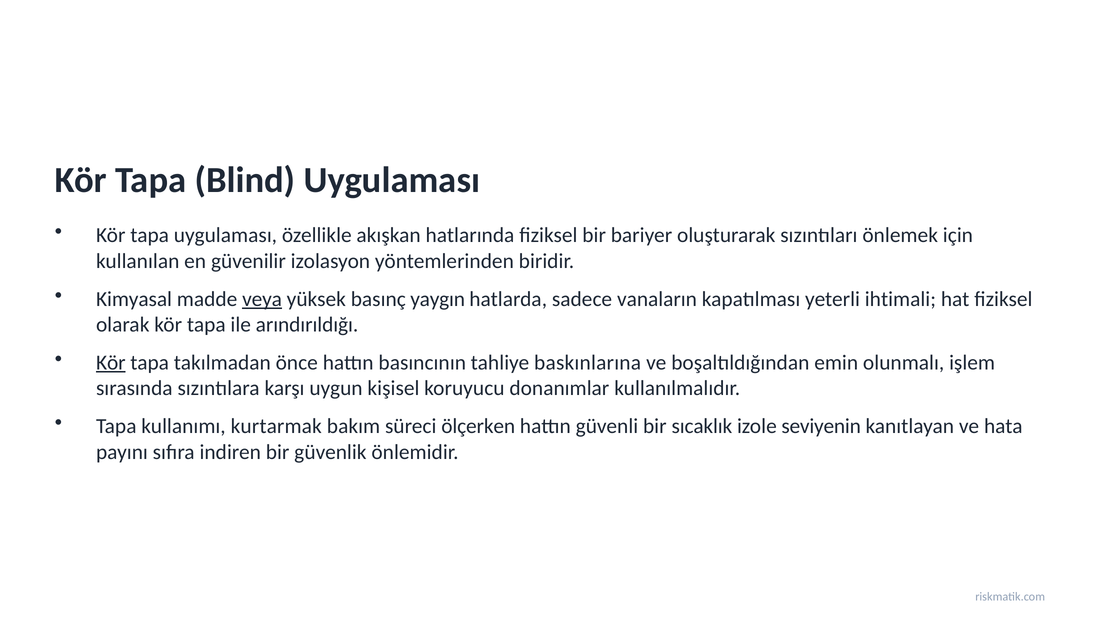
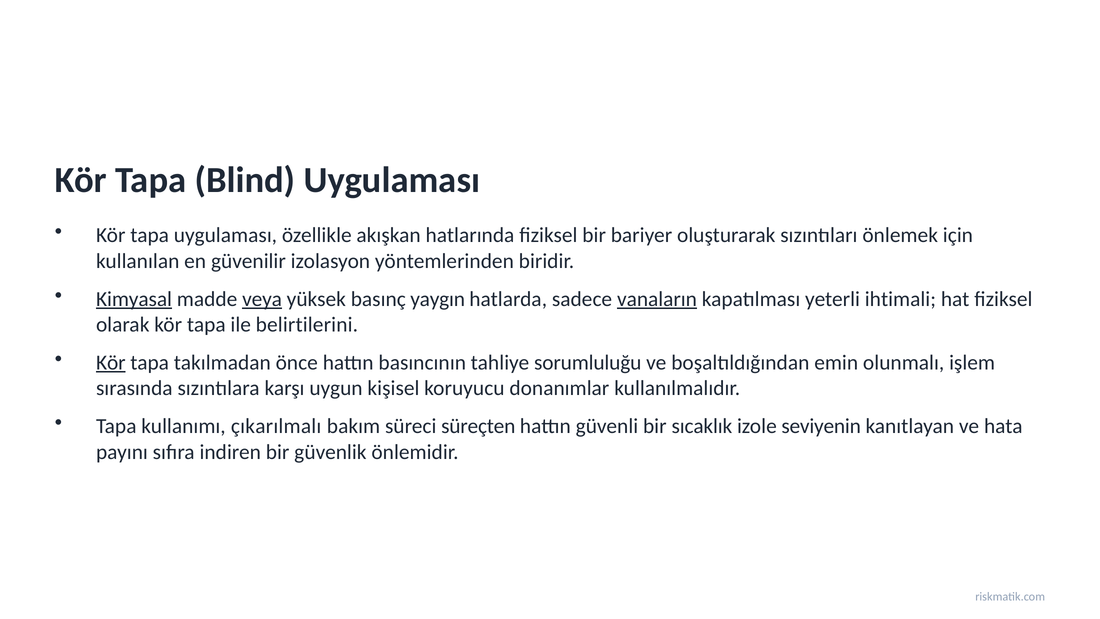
Kimyasal underline: none -> present (134, 299)
vanaların underline: none -> present (657, 299)
arındırıldığı: arındırıldığı -> belirtilerini (307, 325)
baskınlarına: baskınlarına -> sorumluluğu (588, 363)
kurtarmak: kurtarmak -> çıkarılmalı (276, 426)
ölçerken: ölçerken -> süreçten (478, 426)
